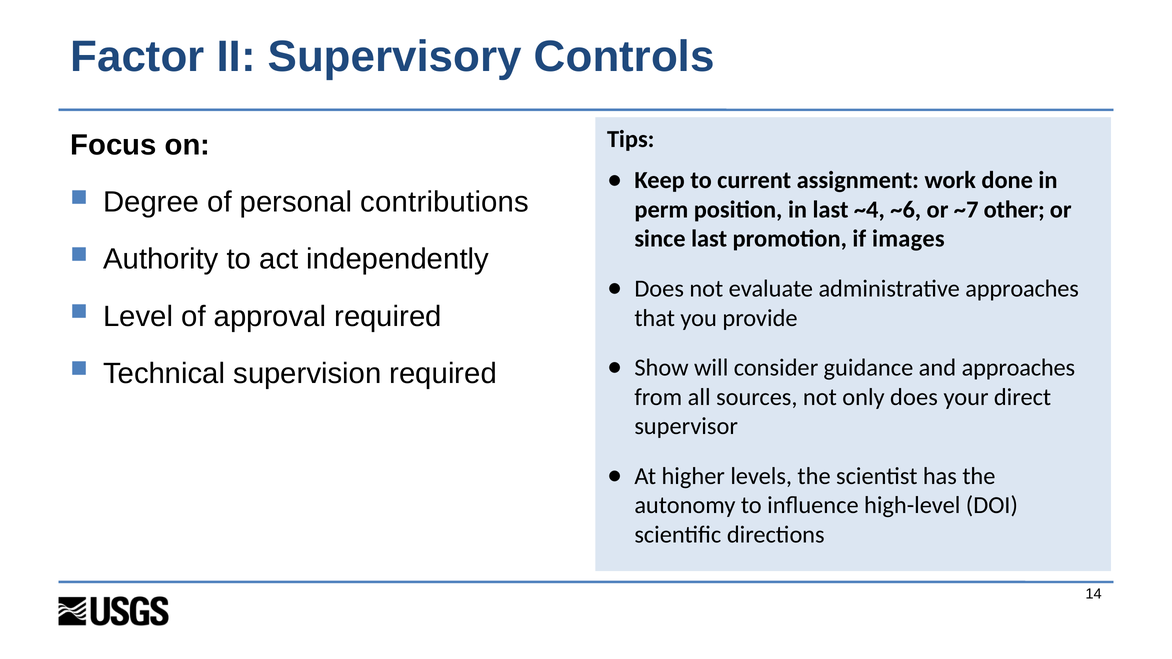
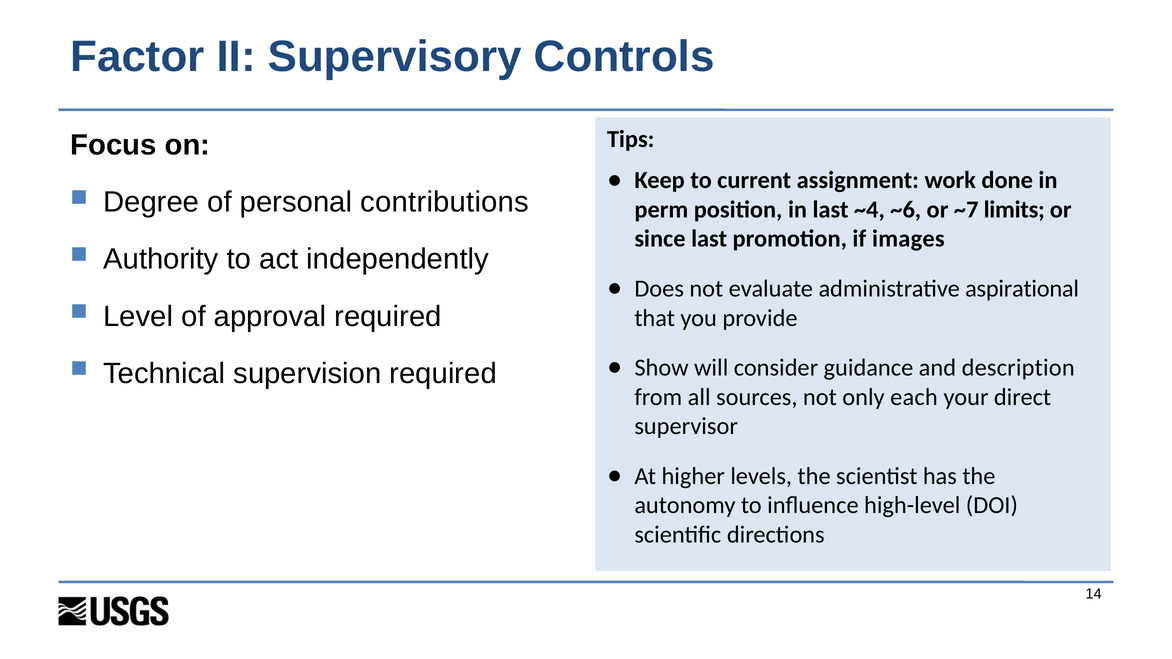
other: other -> limits (1014, 210)
administrative approaches: approaches -> aspirational (1022, 289)
and approaches: approaches -> description (1018, 368)
only does: does -> each (914, 397)
